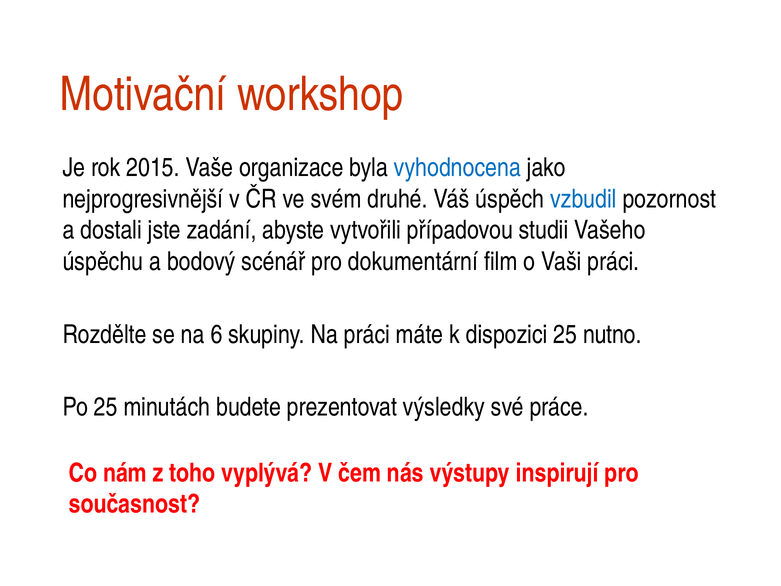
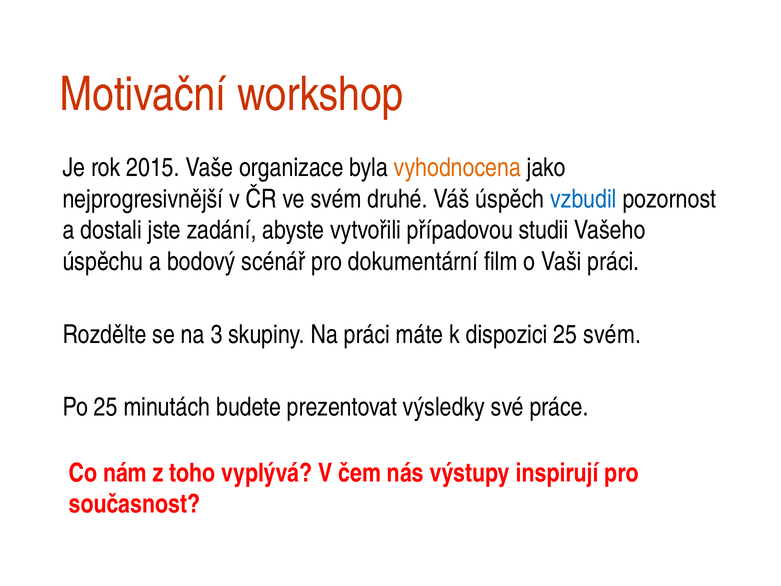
vyhodnocena colour: blue -> orange (457, 168)
6: 6 -> 3 (216, 334)
25 nutno: nutno -> svém (612, 334)
